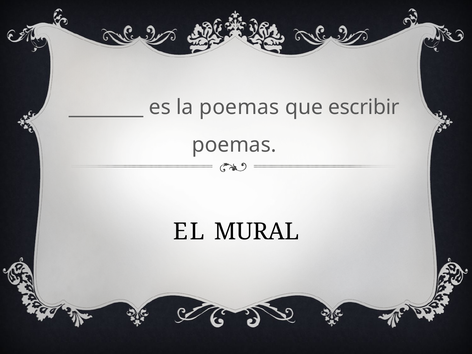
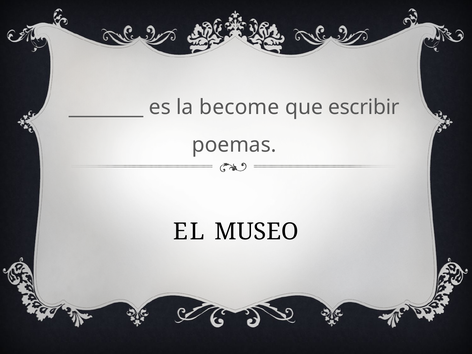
la poemas: poemas -> become (239, 107)
MURAL: MURAL -> MUSEO (257, 232)
